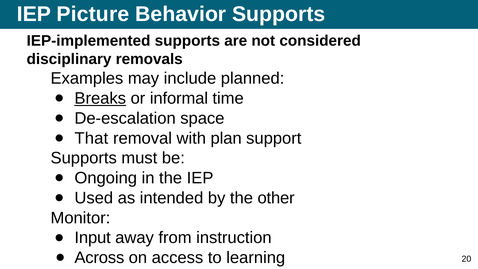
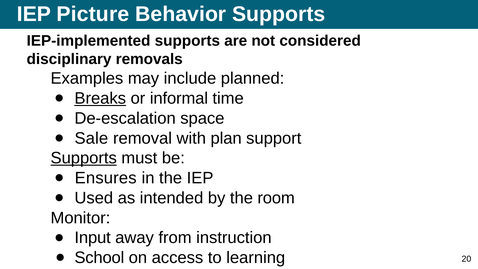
That: That -> Sale (91, 138)
Supports underline: none -> present (84, 158)
Ongoing: Ongoing -> Ensures (106, 178)
other: other -> room (276, 198)
Across: Across -> School (99, 258)
